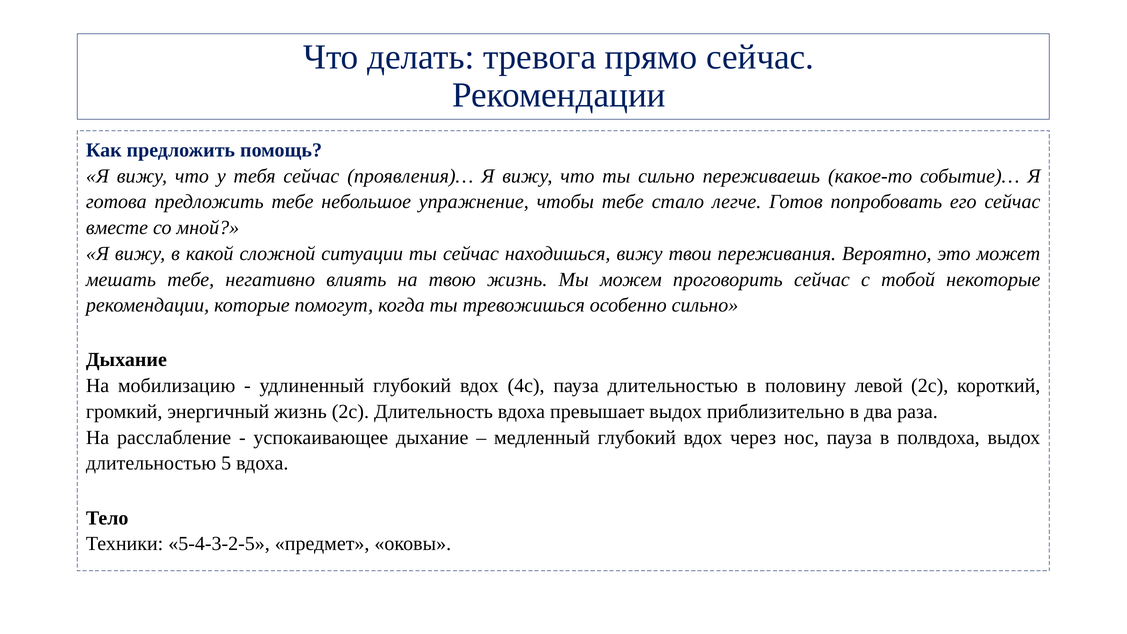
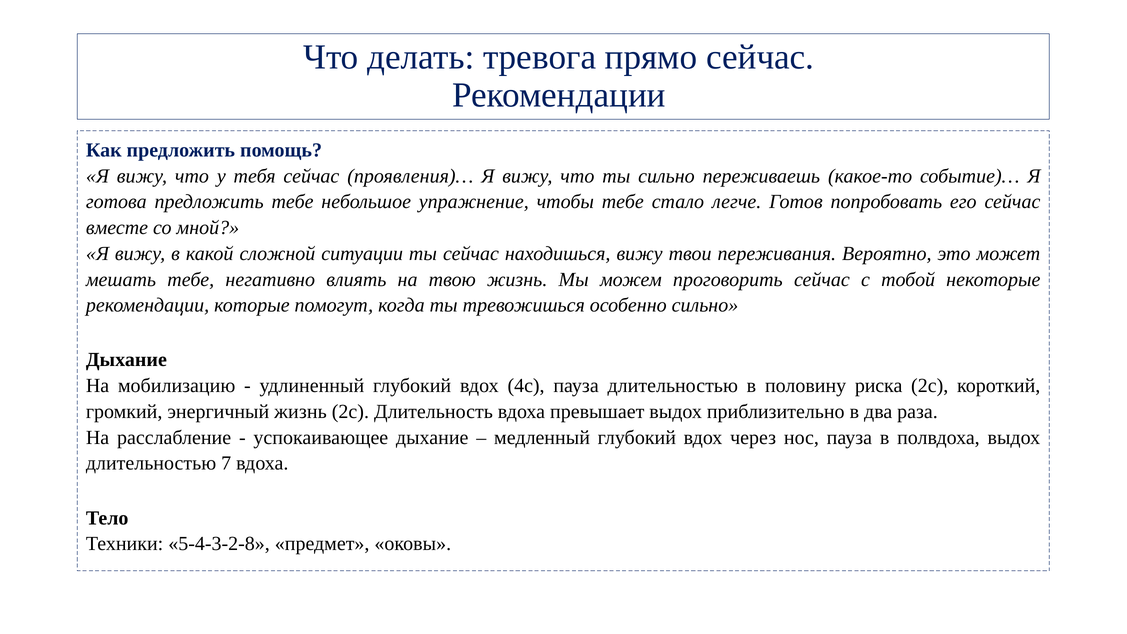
левой: левой -> риска (879, 386)
5: 5 -> 7 (226, 463)
5-4-3-2-5: 5-4-3-2-5 -> 5-4-3-2-8 (219, 544)
